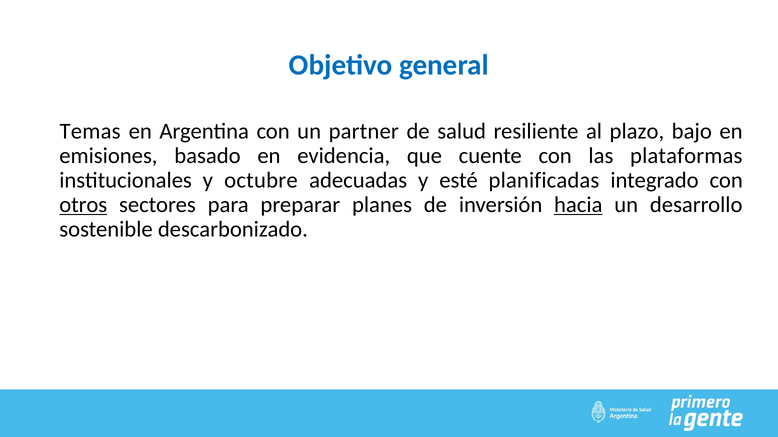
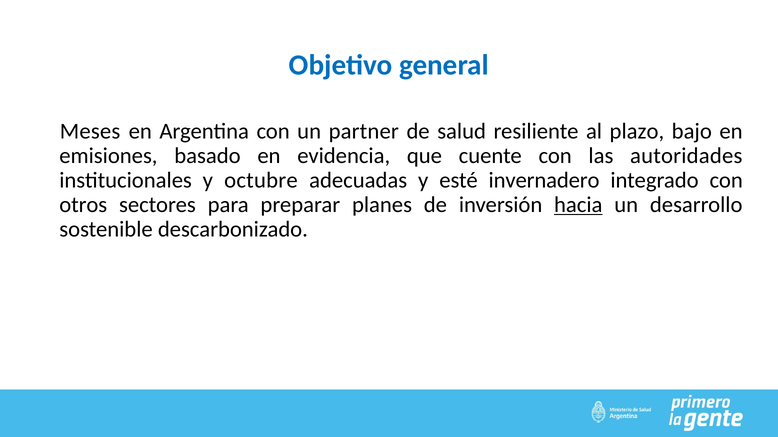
Temas: Temas -> Meses (90, 132)
plataformas: plataformas -> autoridades (686, 156)
planificadas: planificadas -> invernadero (544, 181)
otros underline: present -> none (83, 205)
